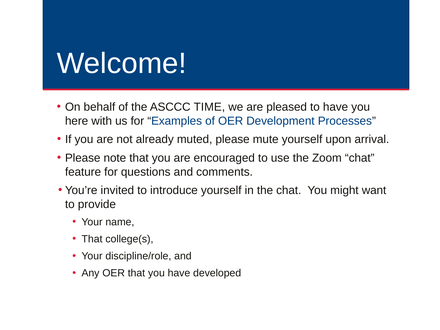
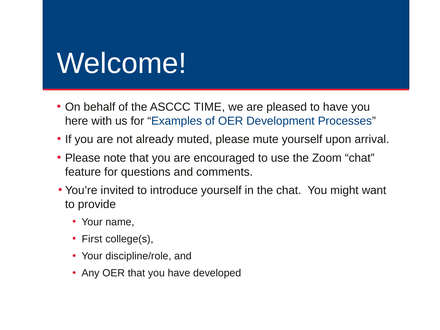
That: That -> First (92, 239)
